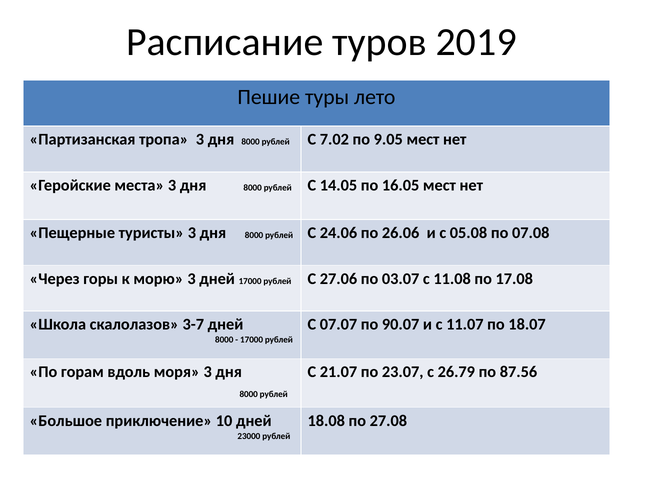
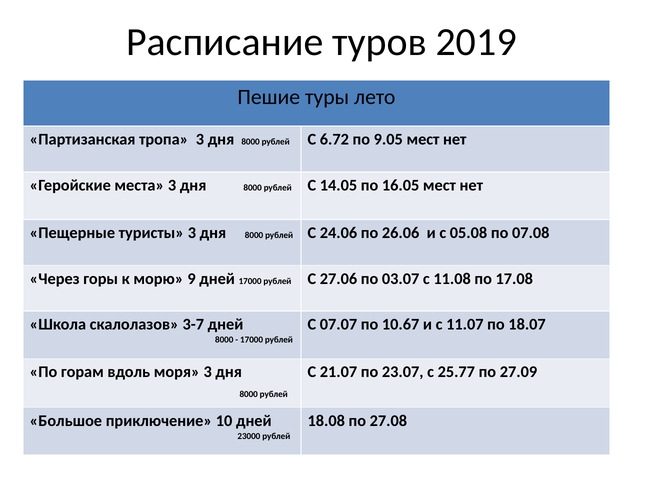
7.02: 7.02 -> 6.72 (334, 139)
морю 3: 3 -> 9 (192, 279)
90.07: 90.07 -> 10.67 (401, 325)
26.79: 26.79 -> 25.77 (456, 372)
87.56: 87.56 -> 27.09 (518, 372)
